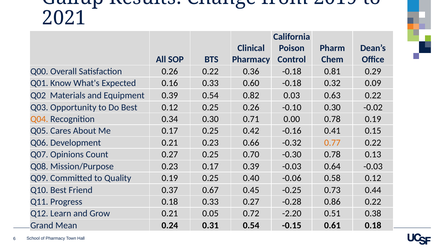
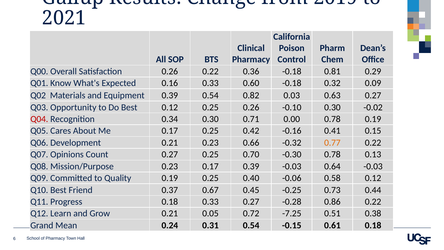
0.63 0.22: 0.22 -> 0.27 (373, 95)
Q04 colour: orange -> red (39, 119)
-2.20: -2.20 -> -7.25 (292, 213)
